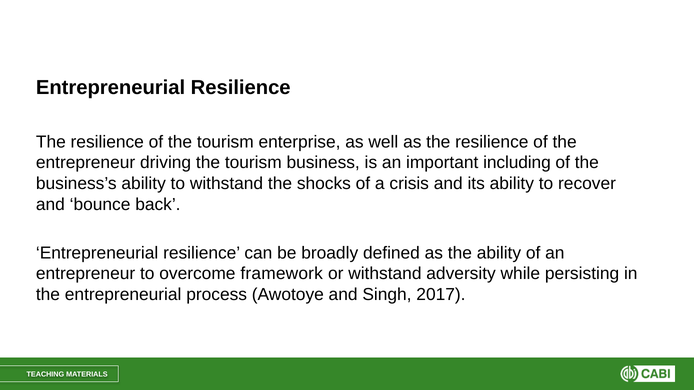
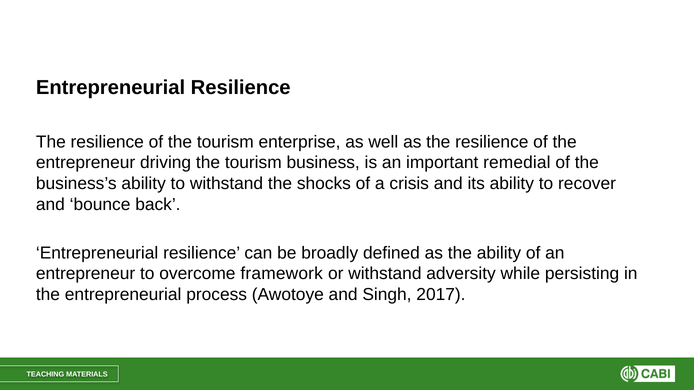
including: including -> remedial (517, 163)
